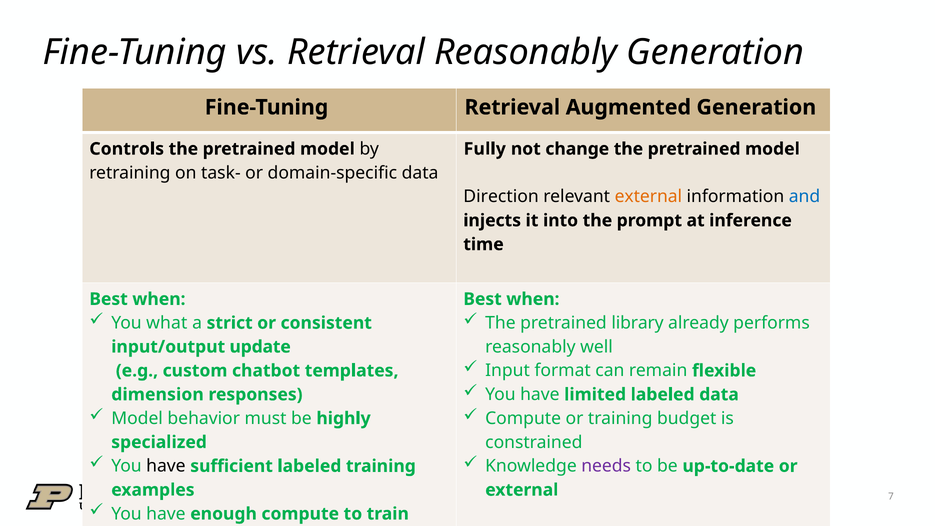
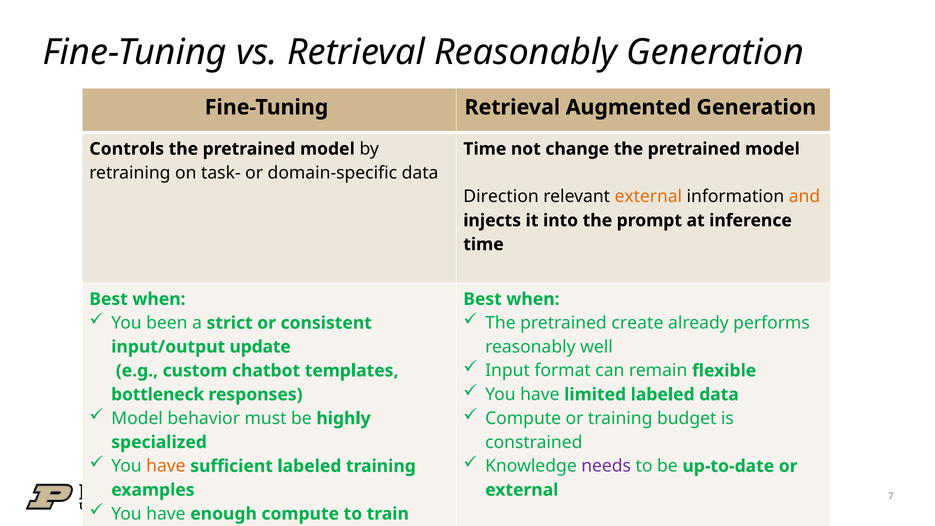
Fully: Fully -> Time (485, 149)
and colour: blue -> orange (805, 197)
what: what -> been (167, 323)
library: library -> create (637, 323)
dimension: dimension -> bottleneck (158, 394)
have colour: black -> orange (166, 466)
